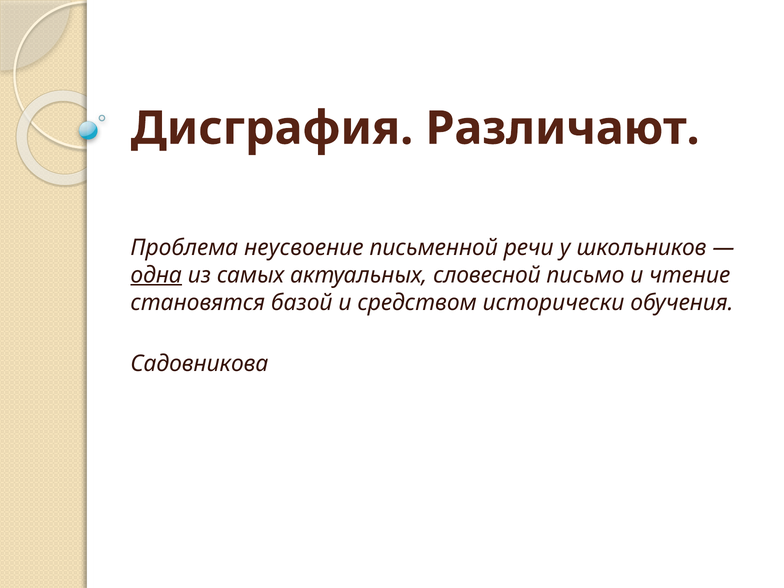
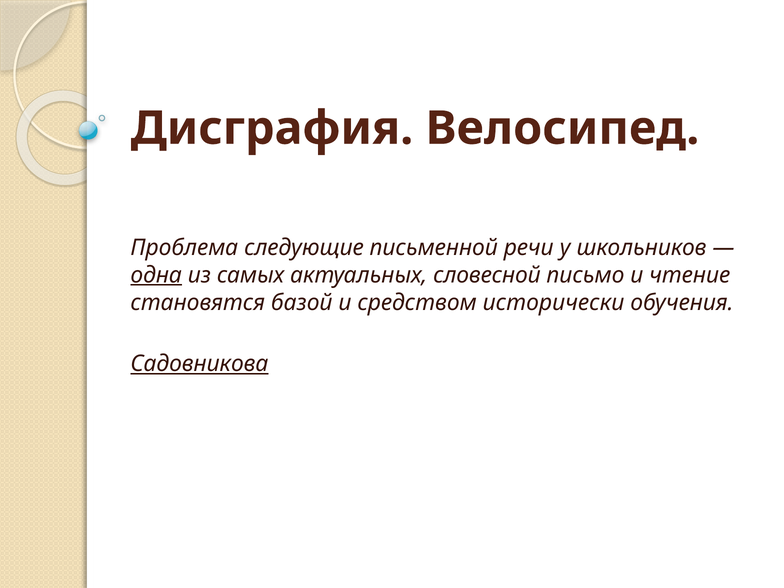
Различают: Различают -> Велосипед (562, 128)
неусвоение: неусвоение -> следующие (304, 248)
Садовникова underline: none -> present (199, 364)
